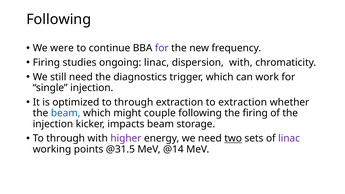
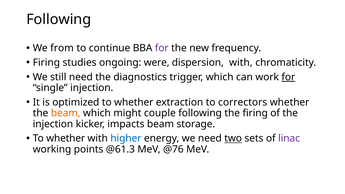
were: were -> from (62, 48)
ongoing linac: linac -> were (157, 63)
for underline: none -> present (288, 77)
through: through -> whether (134, 102)
to extraction: extraction -> correctors (243, 102)
beam colour: blue -> orange (66, 113)
through: through -> whether (66, 138)
higher colour: purple -> blue (126, 138)
@31.5: @31.5 -> @61.3 (120, 149)
@14: @14 -> @76 (173, 149)
